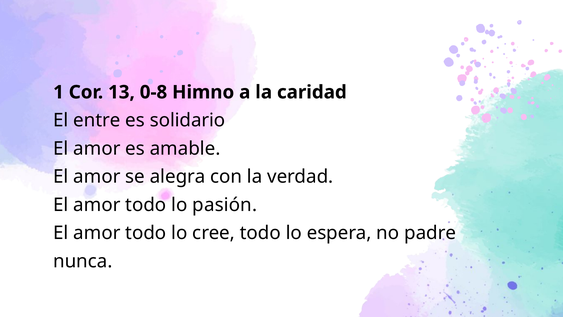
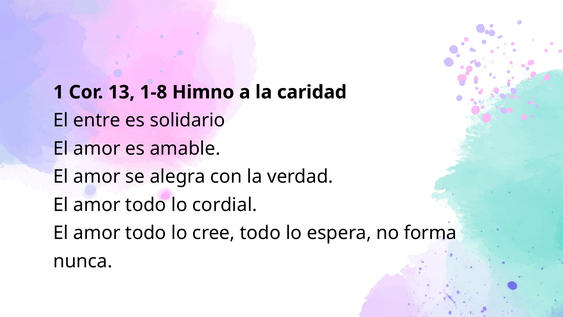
0-8: 0-8 -> 1-8 (153, 92)
pasión: pasión -> cordial (225, 205)
padre: padre -> forma (430, 233)
